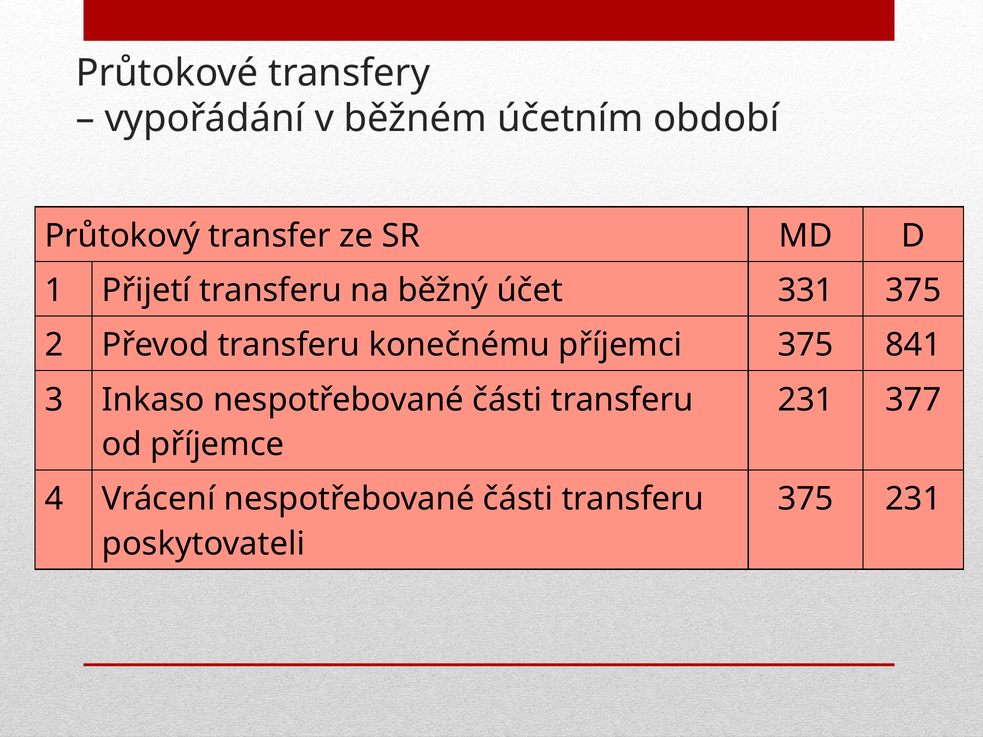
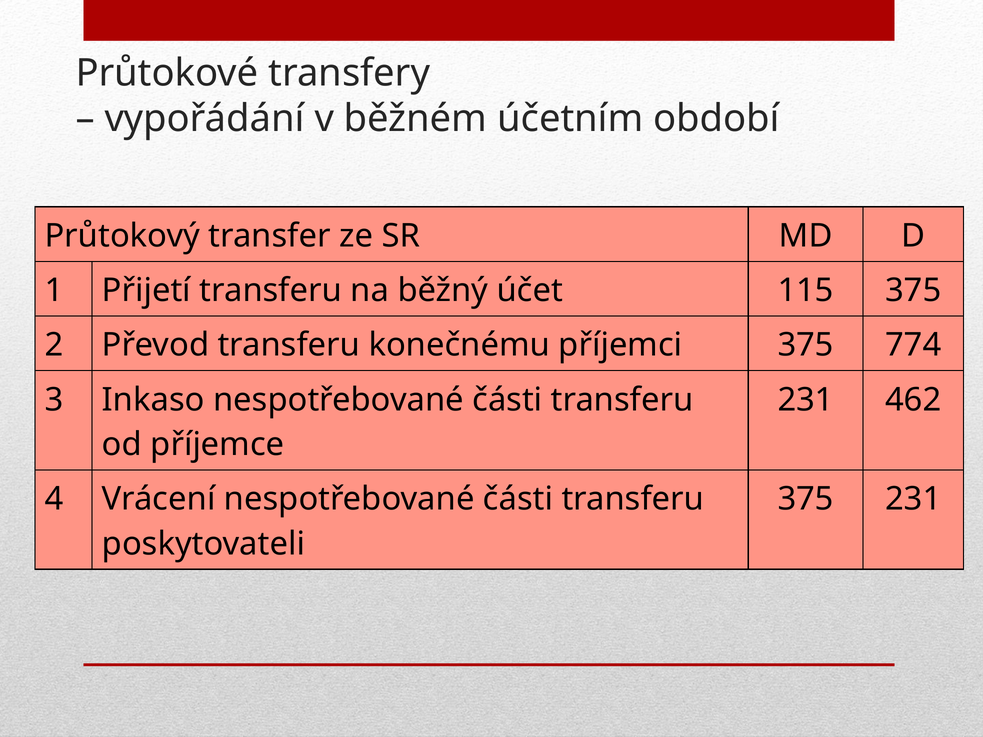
331: 331 -> 115 (806, 291)
841: 841 -> 774 (913, 345)
377: 377 -> 462 (913, 400)
